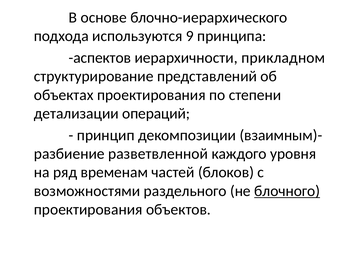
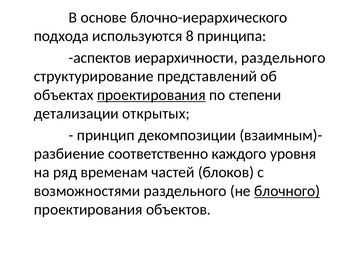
9: 9 -> 8 (190, 36)
иерархичности прикладном: прикладном -> раздельного (283, 58)
проектирования underline: none -> present (151, 95)
операций: операций -> открытых (156, 114)
разветвленной: разветвленной -> соответственно (158, 154)
